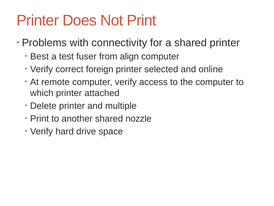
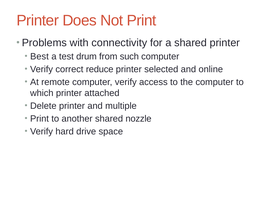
fuser: fuser -> drum (86, 56)
align: align -> such (129, 56)
foreign: foreign -> reduce (100, 69)
